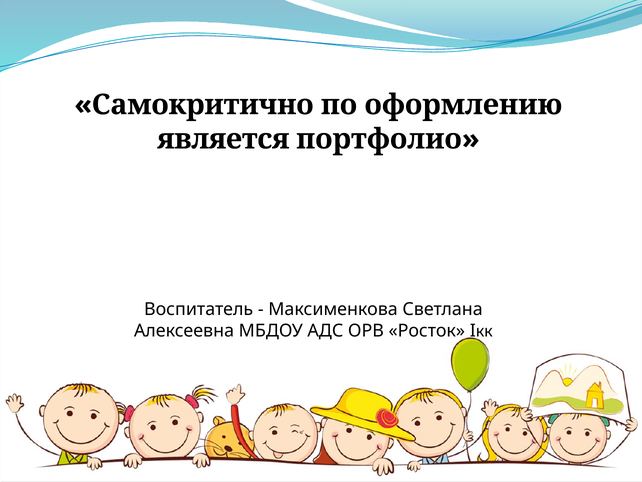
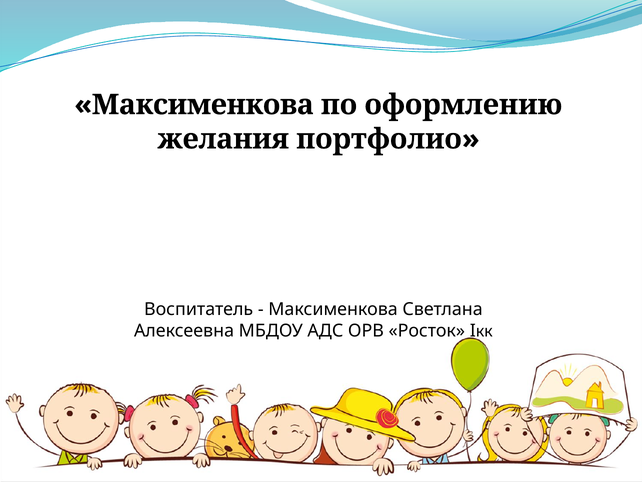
Самокритично: Самокритично -> Максименкова (203, 105)
является: является -> желания (223, 139)
